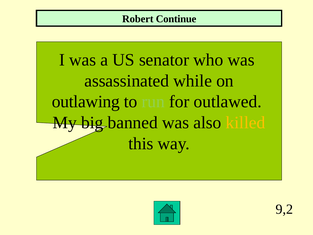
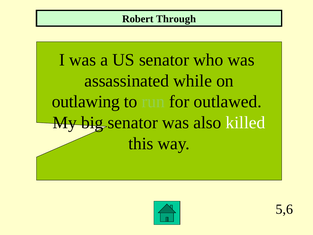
Continue: Continue -> Through (176, 19)
big banned: banned -> senator (133, 122)
killed colour: yellow -> white (245, 122)
9,2: 9,2 -> 5,6 (284, 209)
